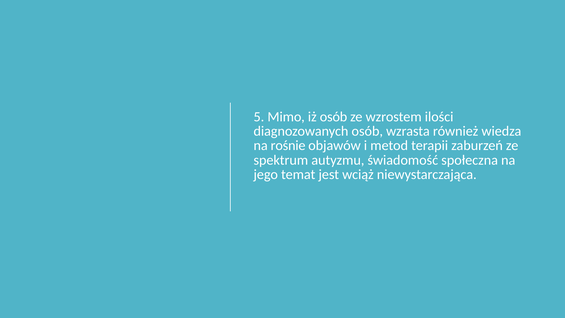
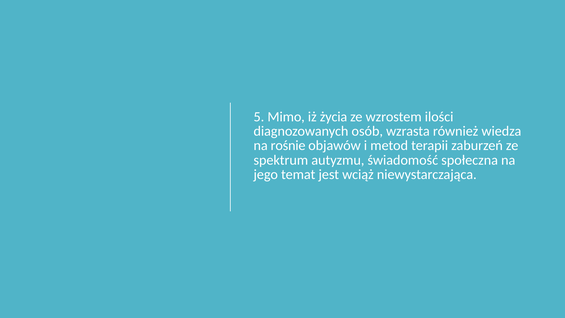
iż osób: osób -> życia (334, 117)
